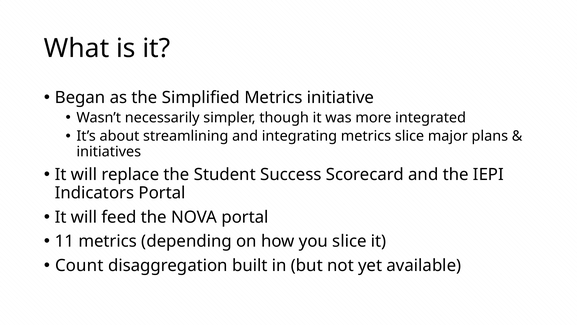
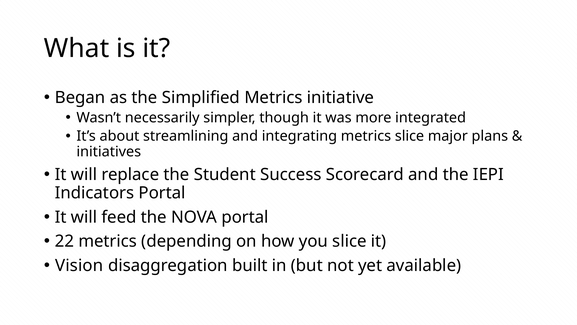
11: 11 -> 22 (64, 241)
Count: Count -> Vision (79, 265)
